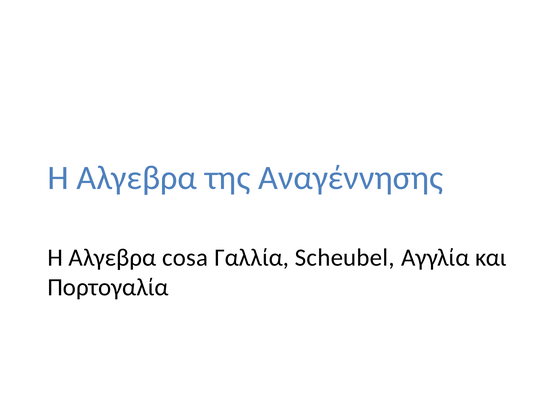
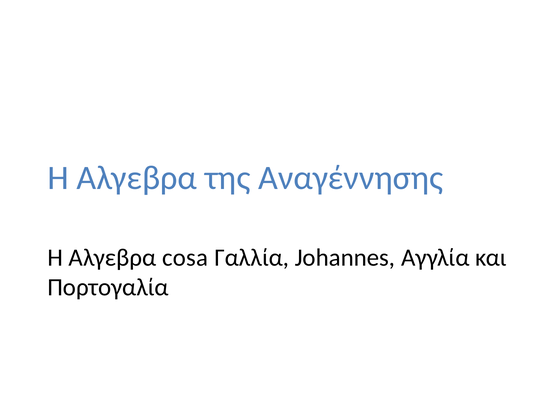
Scheubel: Scheubel -> Johannes (345, 257)
